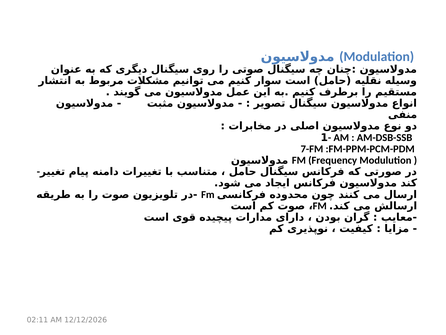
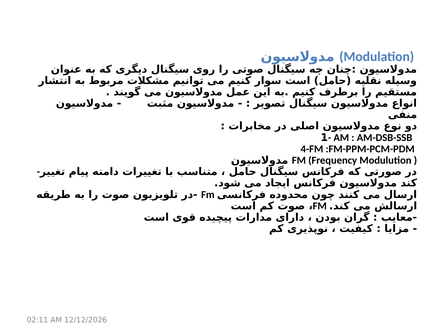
7-FM: 7-FM -> 4-FM (312, 149)
